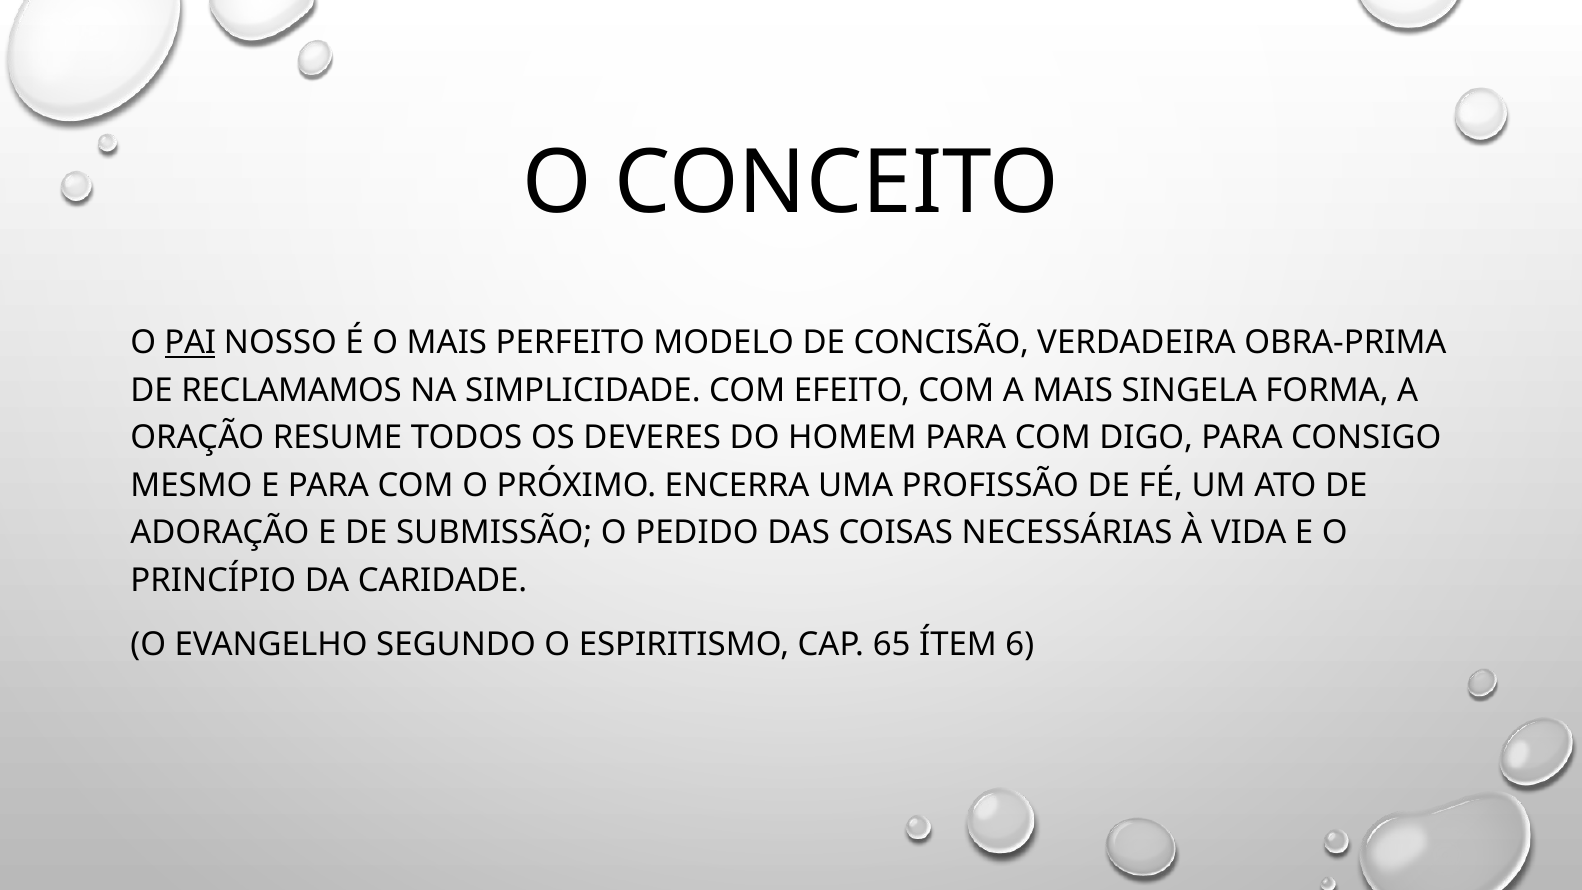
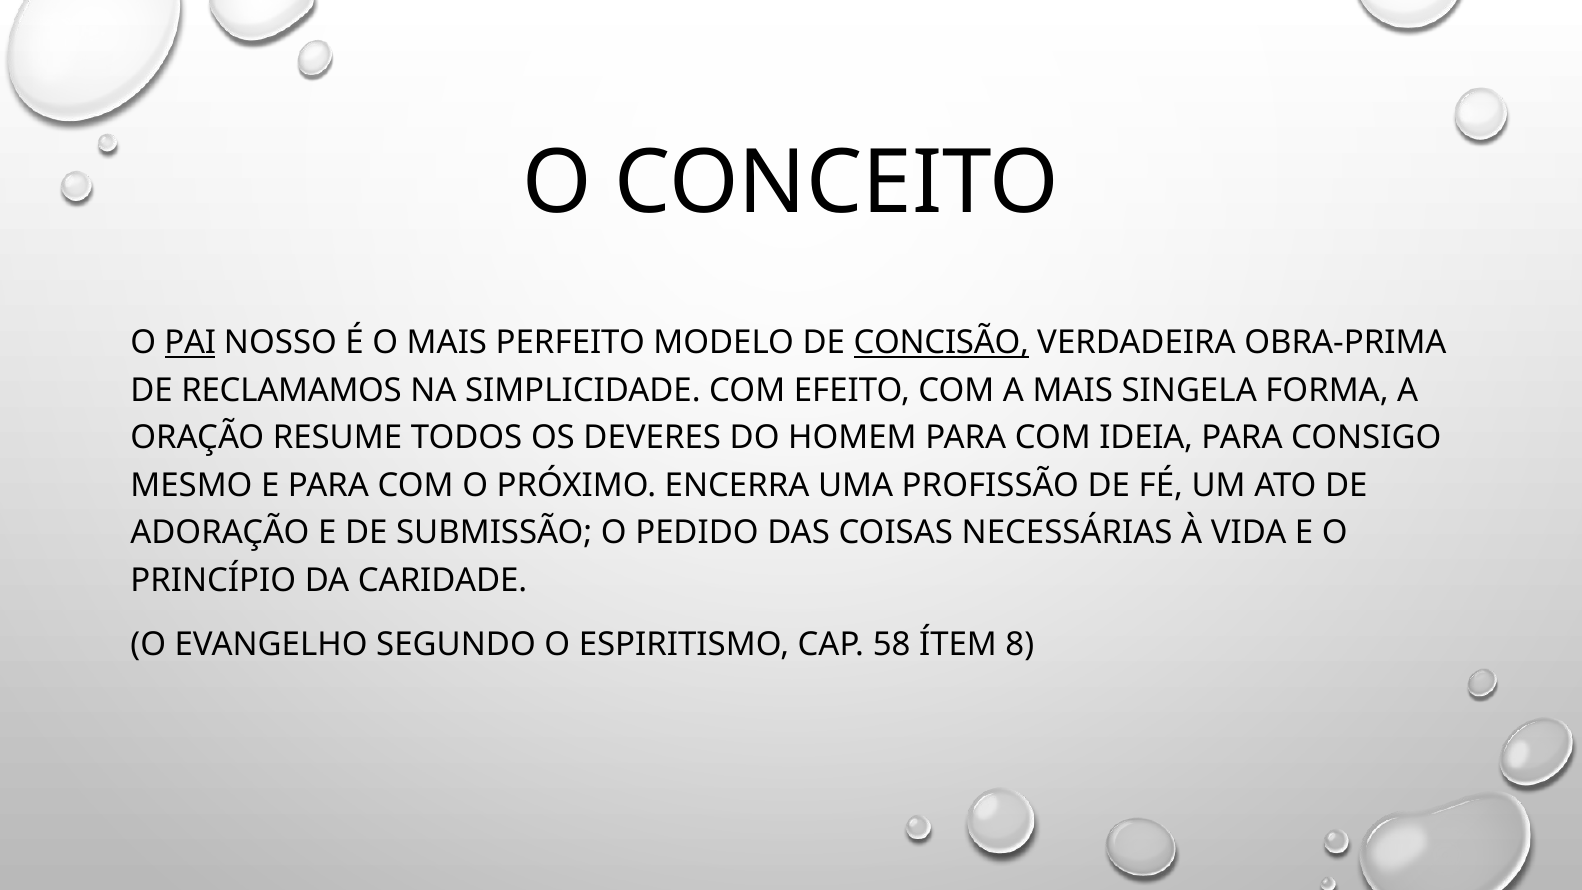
CONCISÃO underline: none -> present (941, 343)
DIGO: DIGO -> IDEIA (1146, 438)
65: 65 -> 58 (892, 644)
6: 6 -> 8 (1020, 644)
